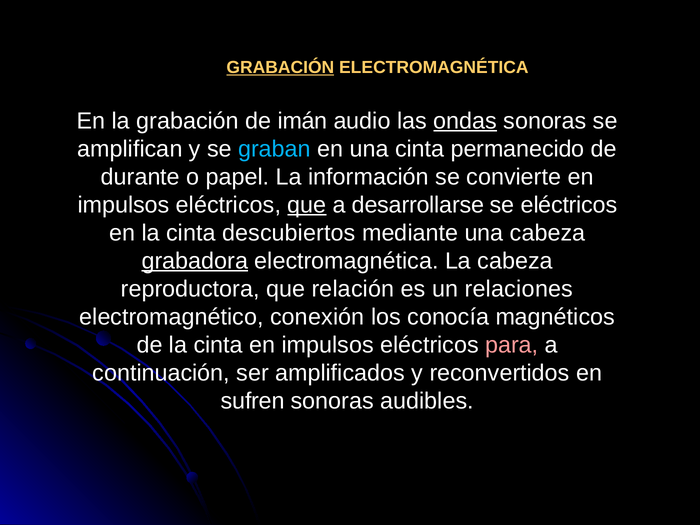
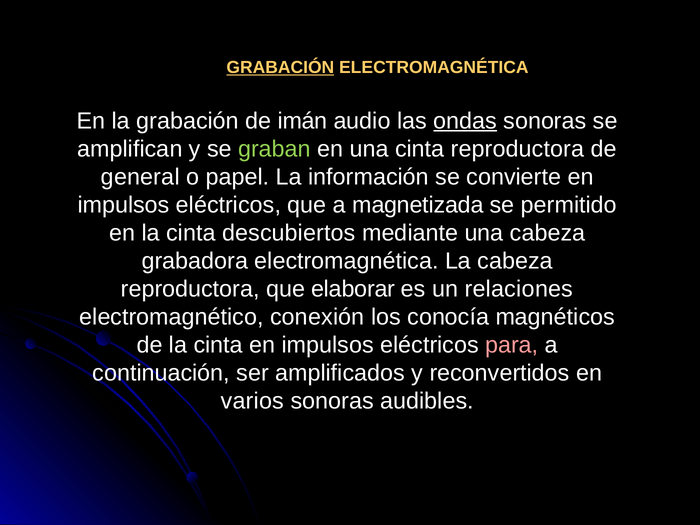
graban colour: light blue -> light green (274, 149)
cinta permanecido: permanecido -> reproductora (517, 149)
durante: durante -> general (140, 177)
que underline: present -> none (307, 205)
desarrollarse: desarrollarse -> magnetizada (418, 205)
se eléctricos: eléctricos -> permitido (569, 205)
grabadora underline: present -> none (195, 261)
relación: relación -> elaborar (353, 289)
sufren: sufren -> varios (252, 401)
